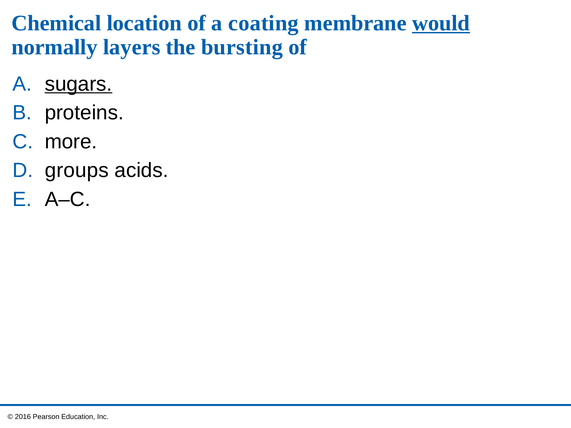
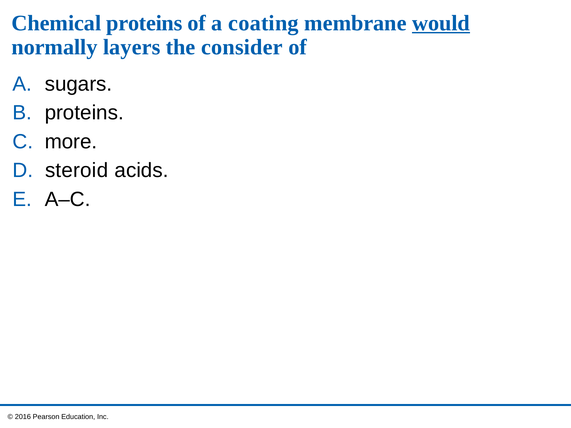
Chemical location: location -> proteins (144, 23)
bursting: bursting -> consider (242, 47)
sugars underline: present -> none (79, 84)
groups: groups -> steroid (77, 171)
